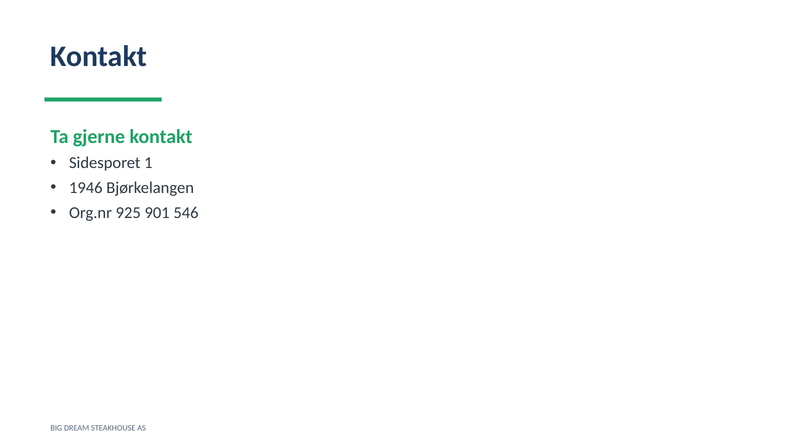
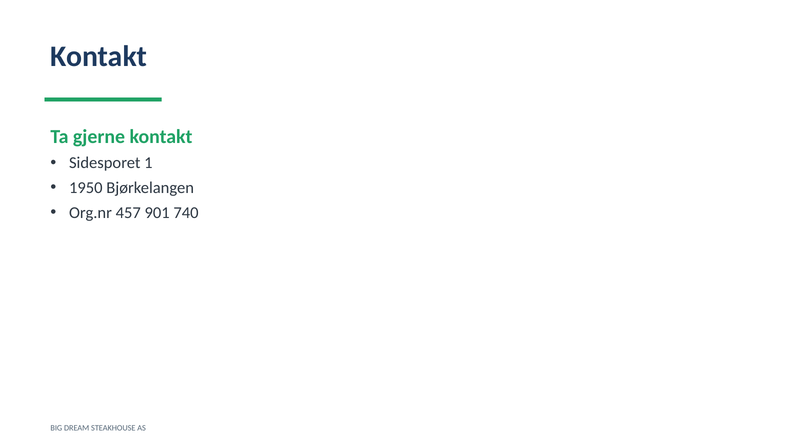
1946: 1946 -> 1950 (86, 188)
925: 925 -> 457 (128, 213)
546: 546 -> 740 (186, 213)
